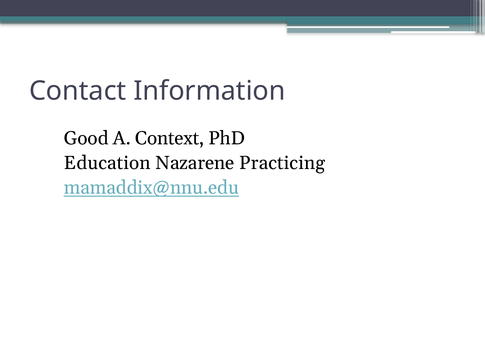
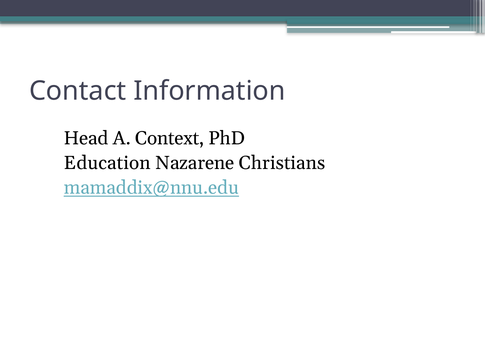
Good: Good -> Head (86, 138)
Practicing: Practicing -> Christians (282, 163)
